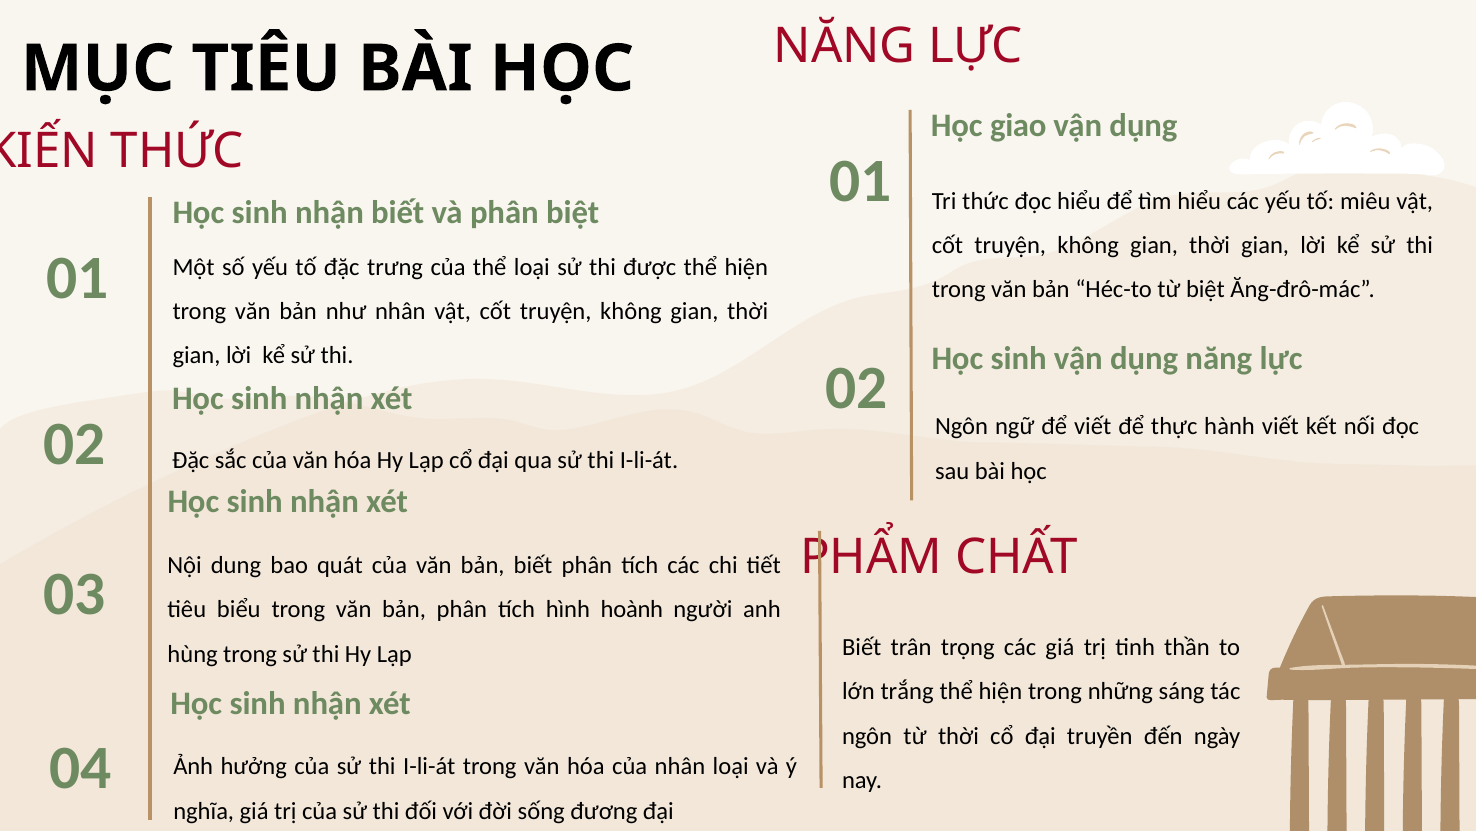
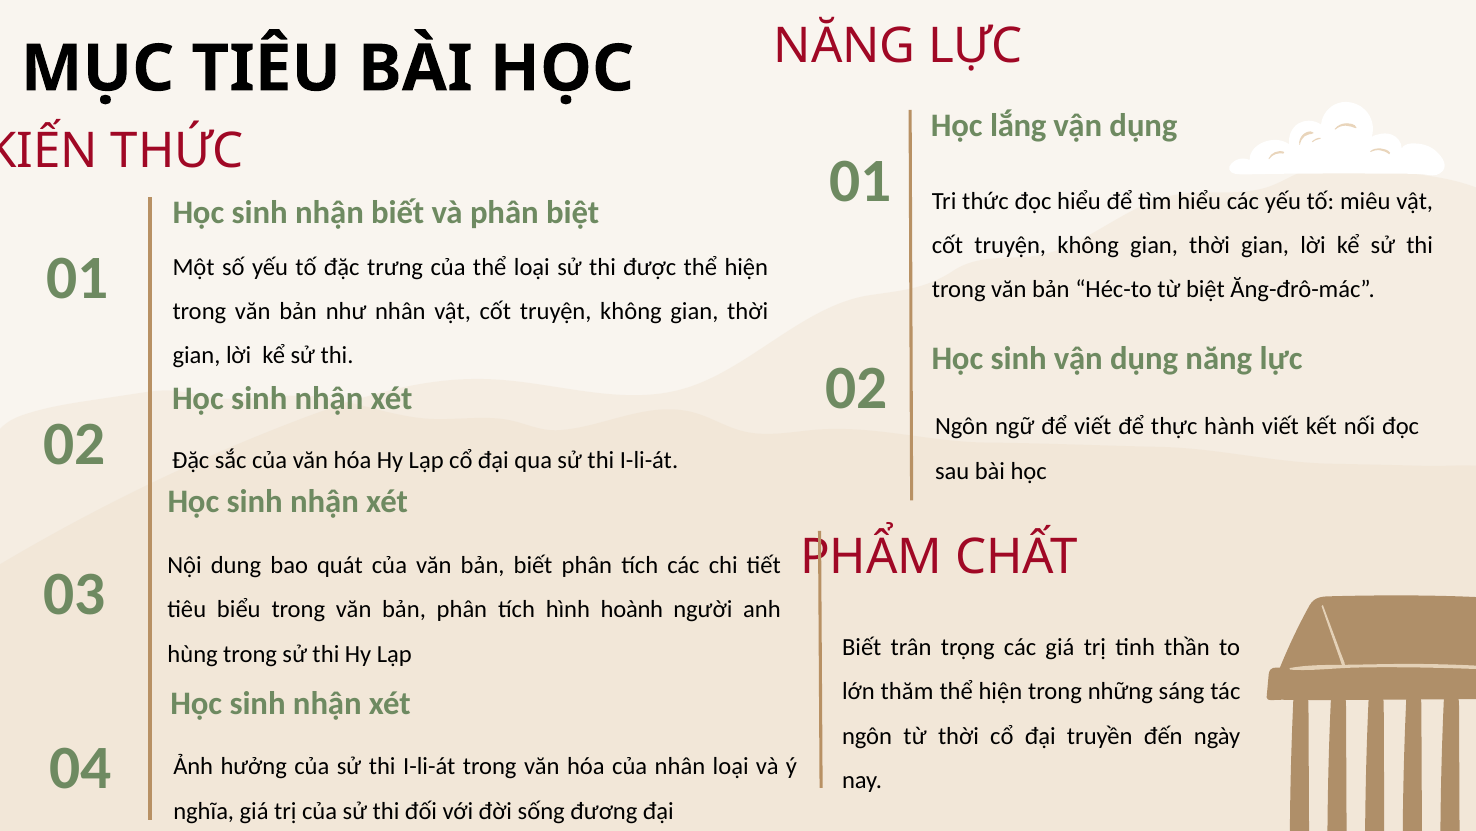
giao: giao -> lắng (1018, 125)
trắng: trắng -> thăm (907, 691)
